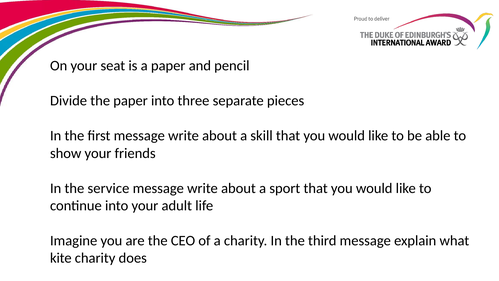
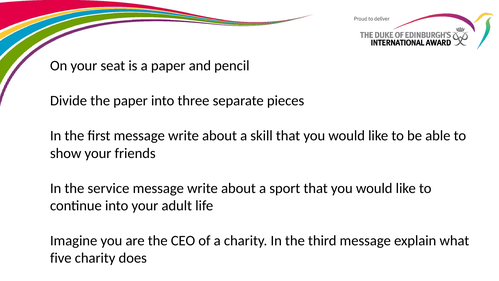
kite: kite -> five (61, 258)
